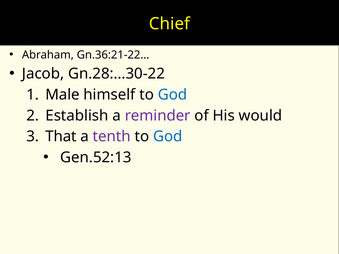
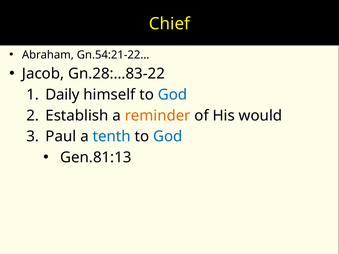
Gn.36:21-22…: Gn.36:21-22… -> Gn.54:21-22… (113, 55)
Gn.28:…30-22: Gn.28:…30-22 -> Gn.28:…83-22 (117, 74)
Male: Male -> Daily (62, 95)
reminder colour: purple -> orange (158, 116)
That: That -> Paul (61, 137)
tenth colour: purple -> blue (112, 137)
Gen.52:13: Gen.52:13 -> Gen.81:13 (96, 157)
